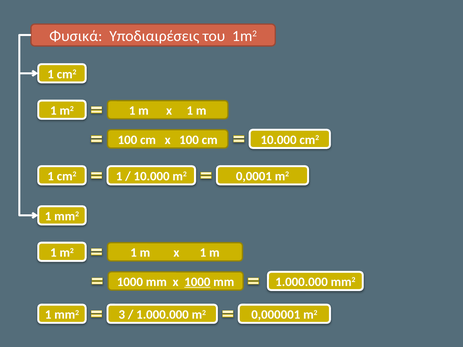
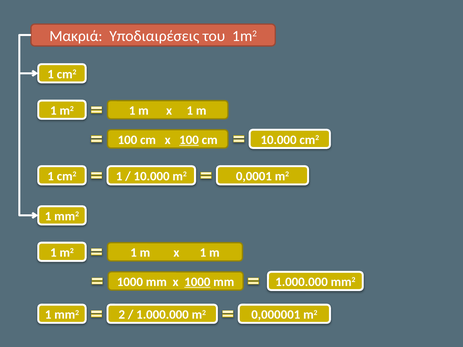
Φυσικά: Φυσικά -> Μακριά (76, 36)
100 underline: none -> present (189, 140)
3: 3 -> 2 (122, 315)
